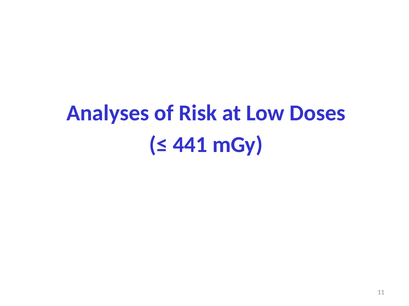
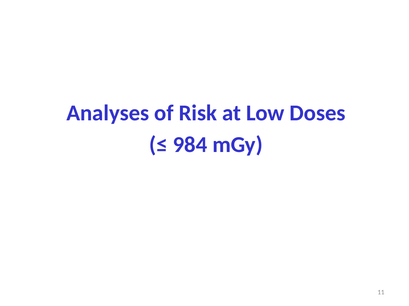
441: 441 -> 984 (190, 145)
